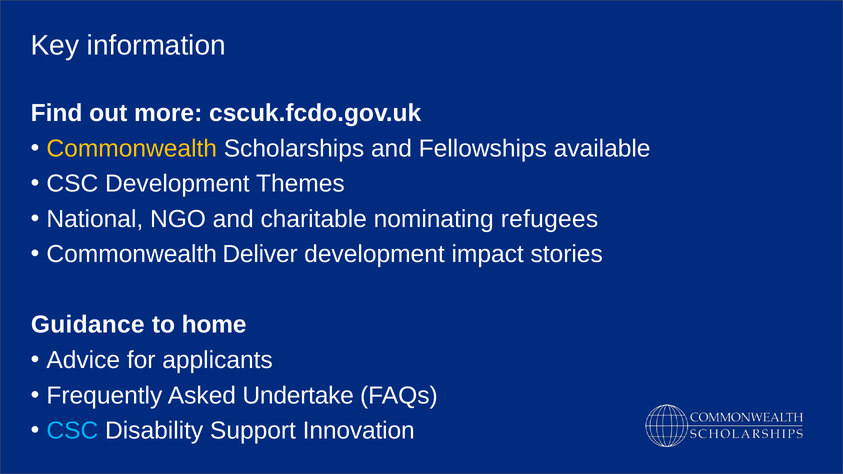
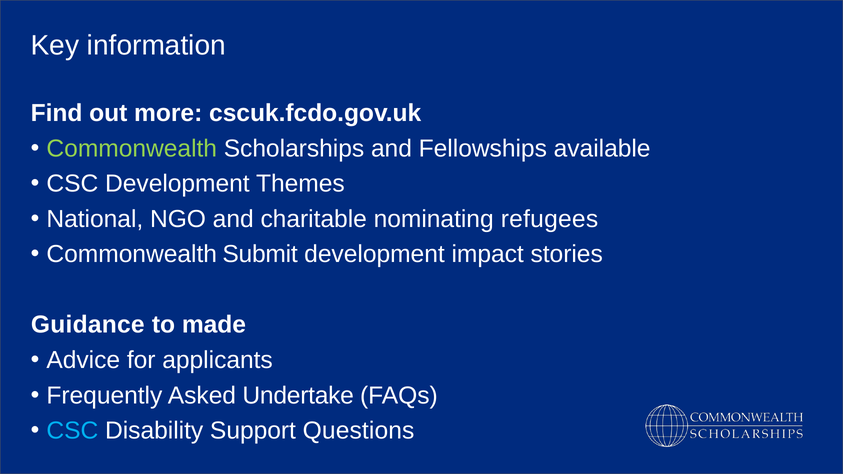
Commonwealth colour: yellow -> light green (132, 149)
Deliver: Deliver -> Submit (260, 254)
home: home -> made (214, 325)
Innovation: Innovation -> Questions (359, 431)
